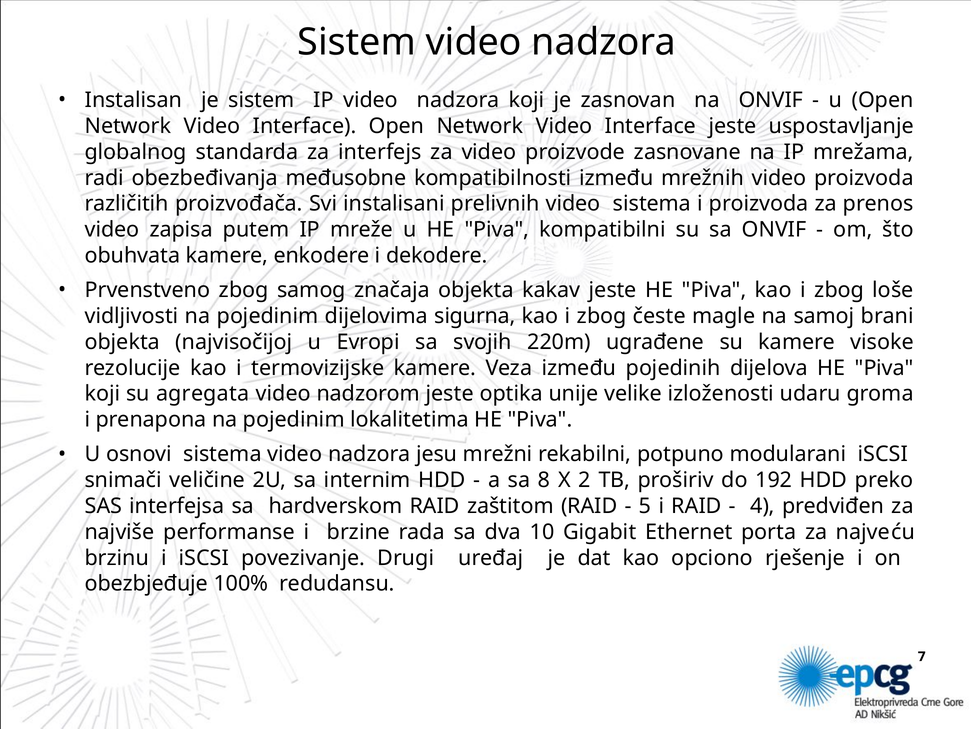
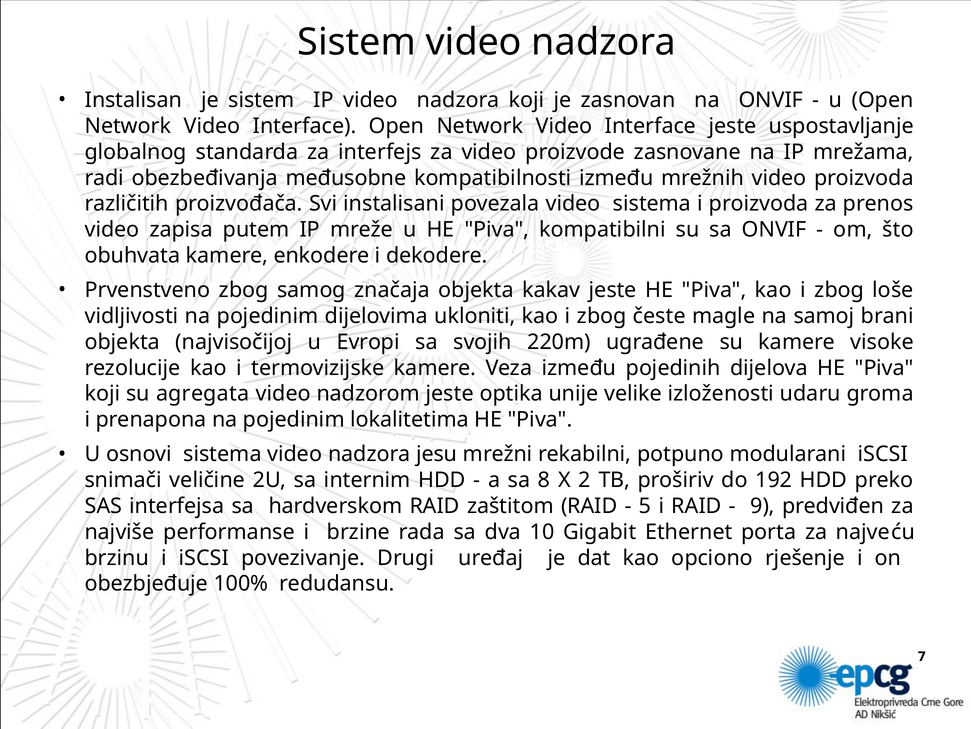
prelivnih: prelivnih -> povezala (495, 204)
sigurna: sigurna -> ukloniti (475, 316)
4: 4 -> 9 (763, 506)
